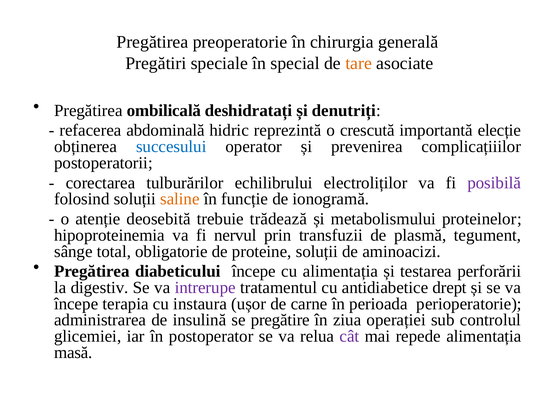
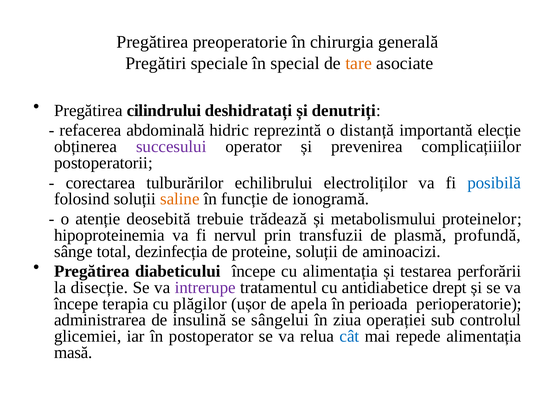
ombilicală: ombilicală -> cilindrului (164, 111)
crescută: crescută -> distanță (367, 130)
succesului colour: blue -> purple (171, 147)
posibilă colour: purple -> blue (494, 183)
tegument: tegument -> profundă (487, 235)
obligatorie: obligatorie -> dezinfecția (171, 252)
digestiv: digestiv -> disecție (99, 288)
instaura: instaura -> plăgilor (200, 304)
carne: carne -> apela (309, 304)
pregătire: pregătire -> sângelui (280, 320)
cât colour: purple -> blue (349, 337)
